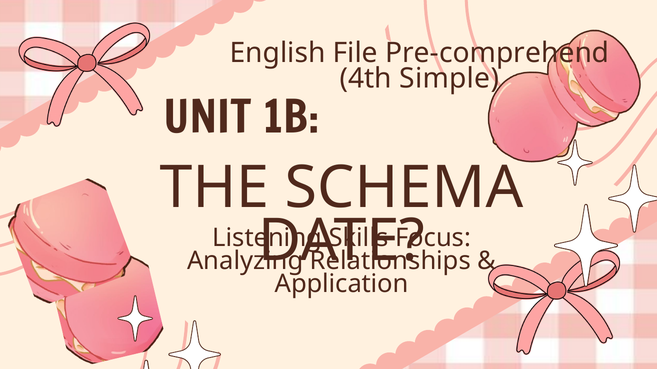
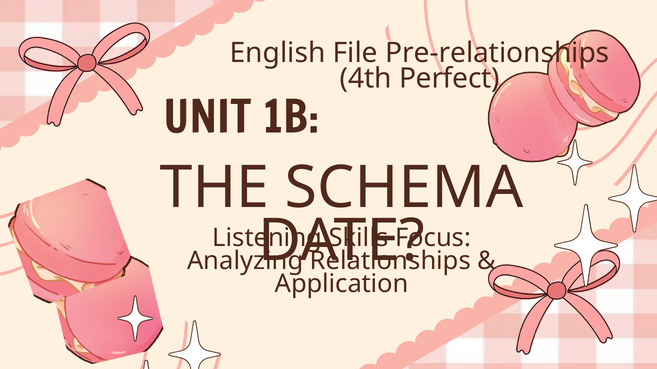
Pre-comprehend: Pre-comprehend -> Pre-relationships (497, 53)
Simple: Simple -> Perfect (449, 79)
